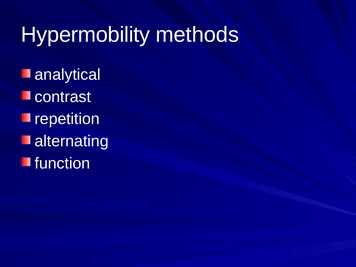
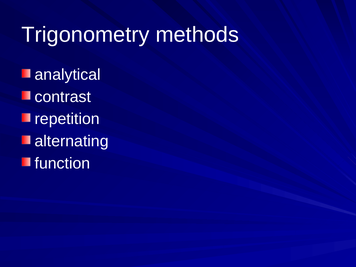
Hypermobility: Hypermobility -> Trigonometry (85, 35)
